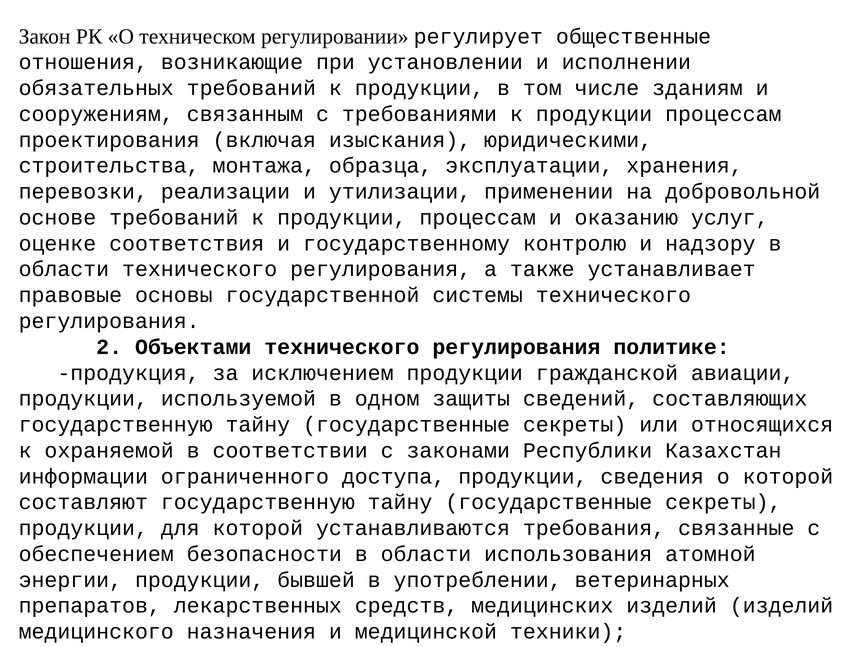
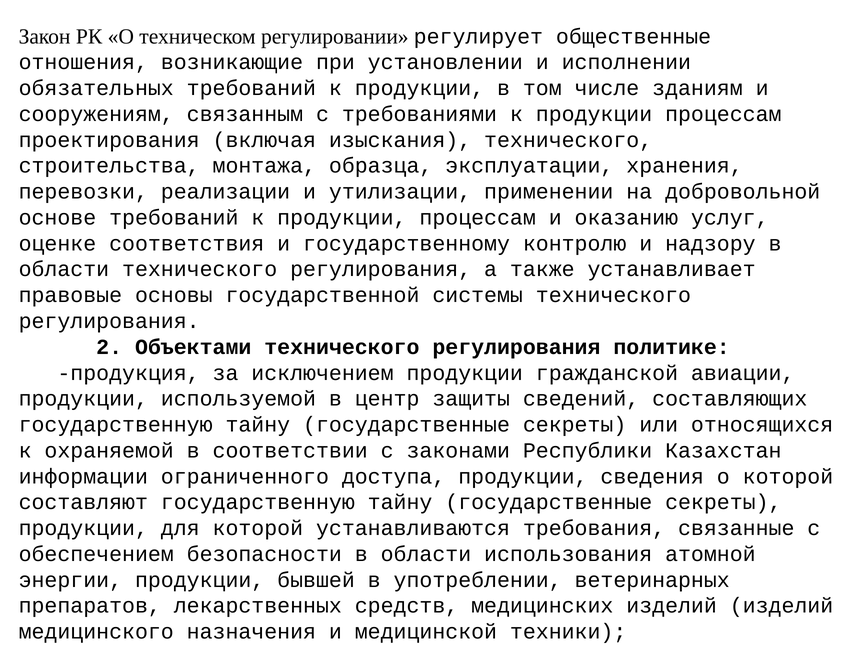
изыскания юридическими: юридическими -> технического (568, 140)
одном: одном -> центр (387, 398)
